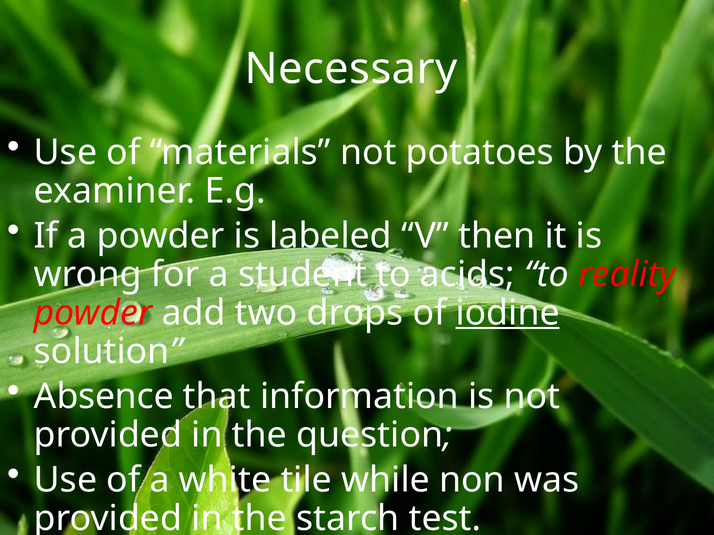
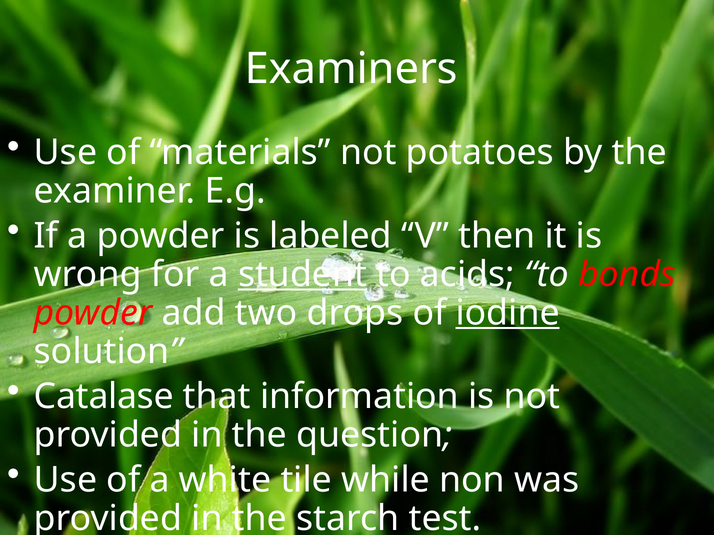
Necessary: Necessary -> Examiners (351, 69)
student underline: none -> present (303, 275)
reality: reality -> bonds (627, 275)
Absence: Absence -> Catalase (104, 397)
